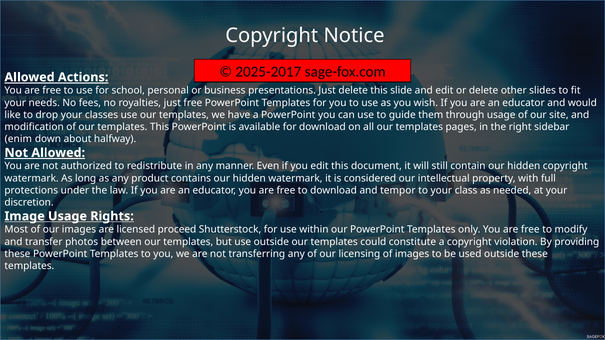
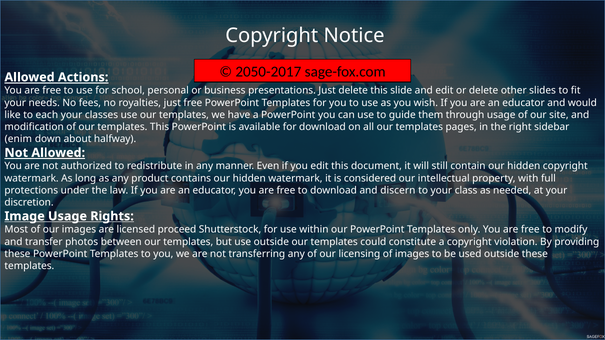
2025-2017: 2025-2017 -> 2050-2017 (268, 72)
drop: drop -> each (47, 115)
tempor: tempor -> discern (398, 190)
